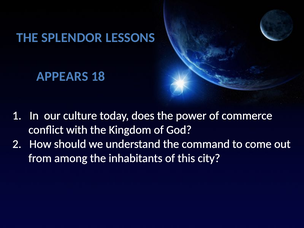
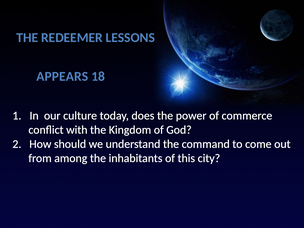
SPLENDOR: SPLENDOR -> REDEEMER (72, 38)
